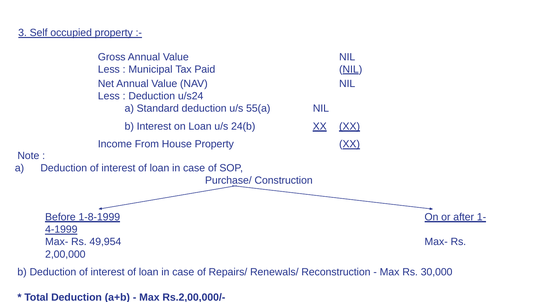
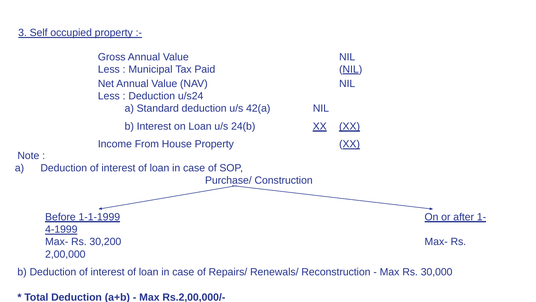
55(a: 55(a -> 42(a (258, 108)
1-8-1999: 1-8-1999 -> 1-1-1999 (99, 217)
49,954: 49,954 -> 30,200 (105, 241)
